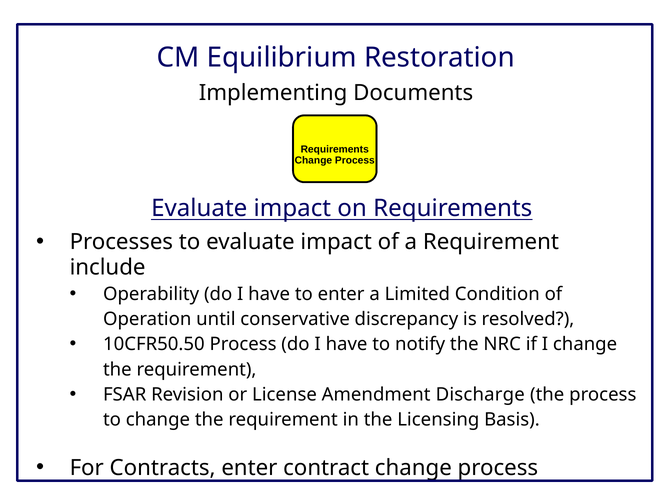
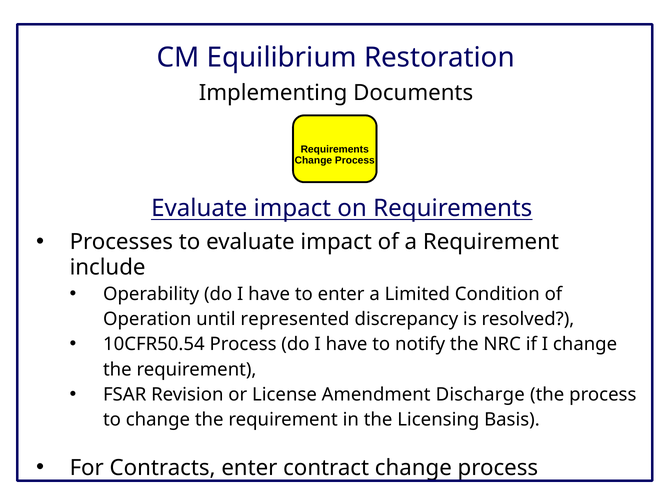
conservative: conservative -> represented (295, 319)
10CFR50.50: 10CFR50.50 -> 10CFR50.54 (154, 344)
